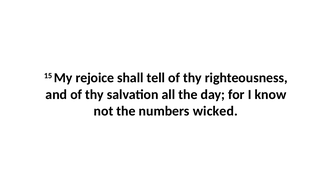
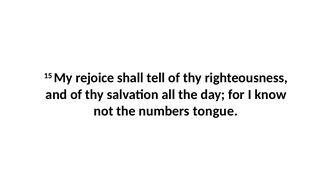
wicked: wicked -> tongue (215, 111)
